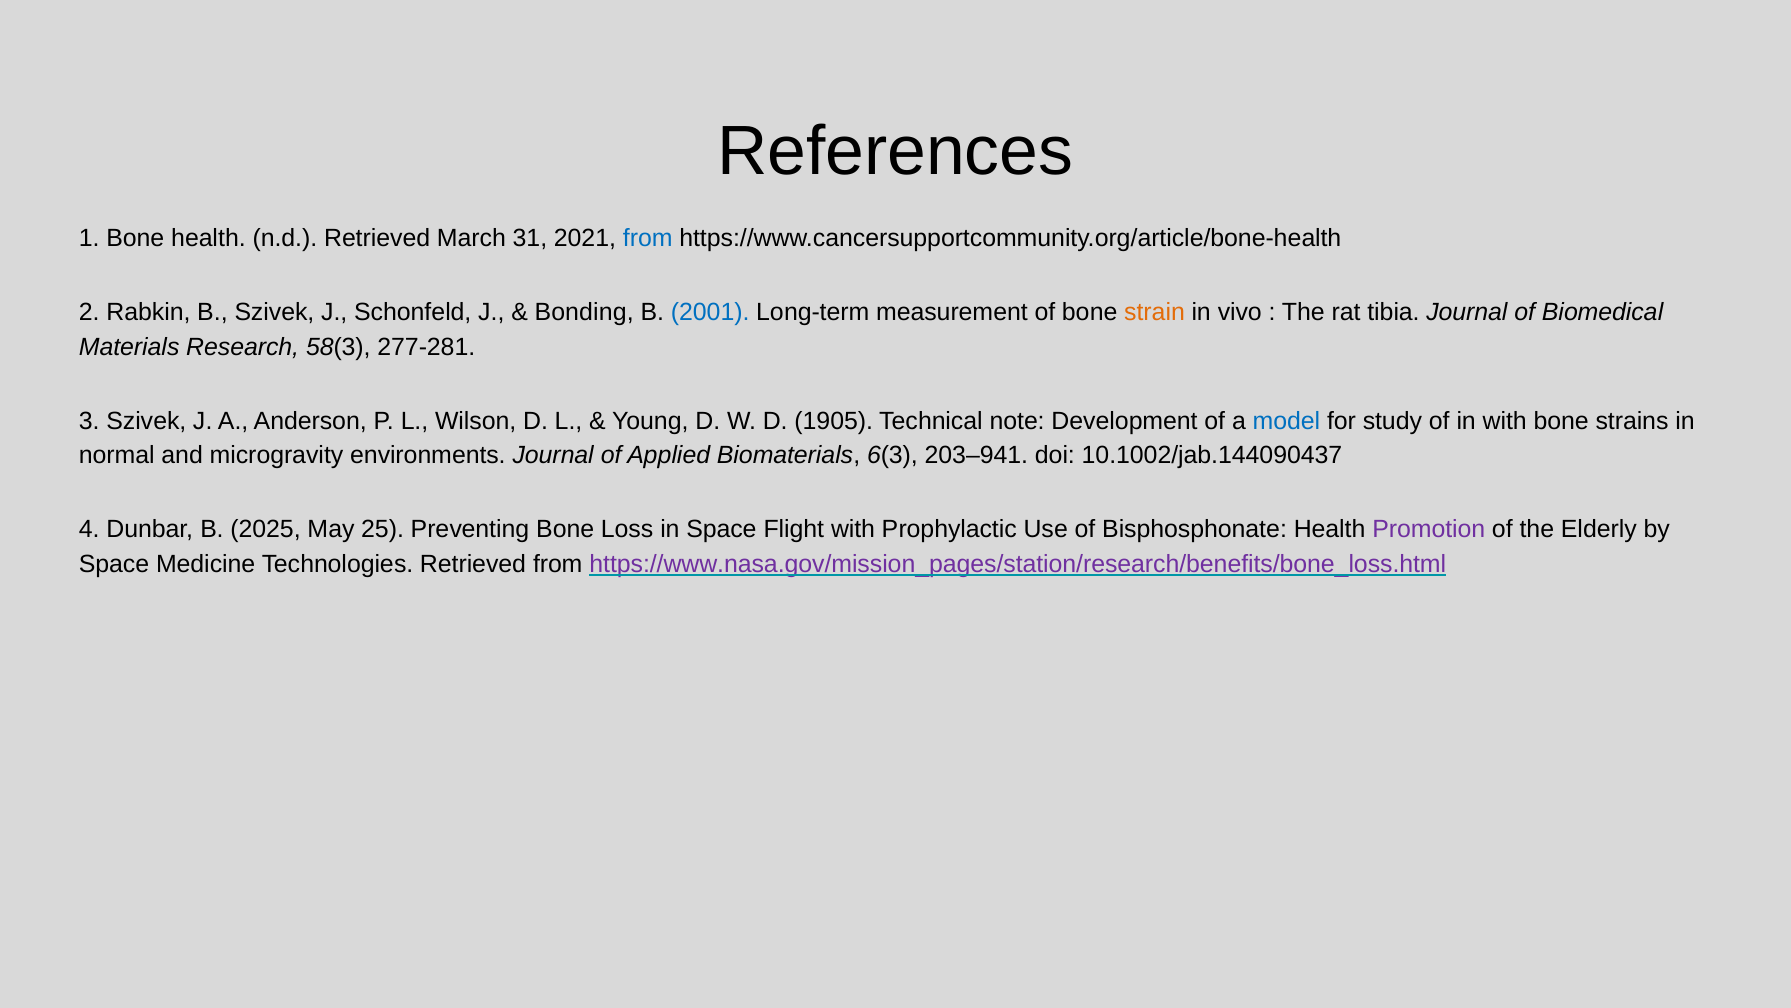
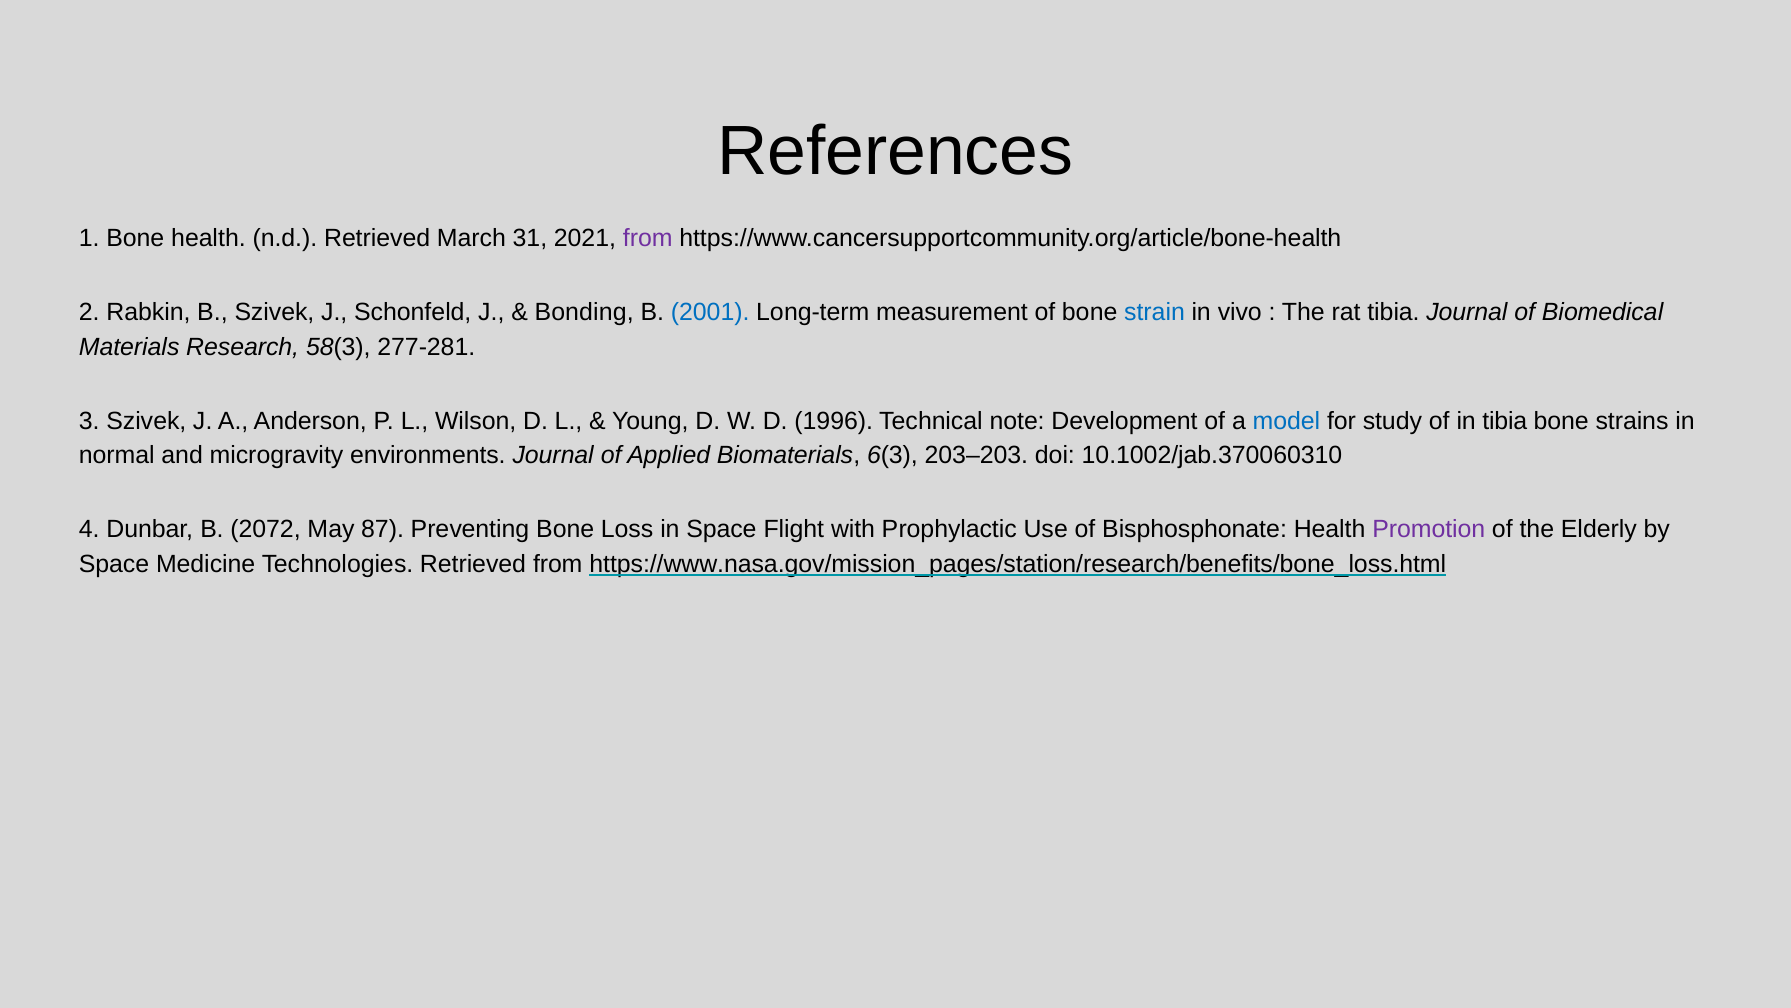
from colour: blue -> purple (648, 238)
strain colour: orange -> blue (1154, 312)
1905: 1905 -> 1996 (834, 421)
in with: with -> tibia (1505, 421)
203–941: 203–941 -> 203–203 (976, 455)
10.1002/jab.144090437: 10.1002/jab.144090437 -> 10.1002/jab.370060310 (1212, 455)
2025: 2025 -> 2072 (266, 529)
25: 25 -> 87 (383, 529)
https://www.nasa.gov/mission_pages/station/research/benefits/bone_loss.html colour: purple -> black (1018, 564)
